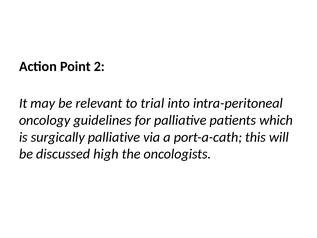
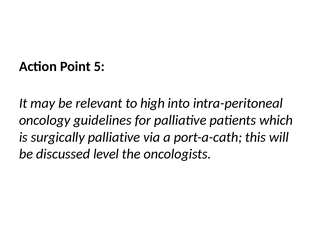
2: 2 -> 5 (99, 67)
trial: trial -> high (153, 103)
high: high -> level (106, 154)
